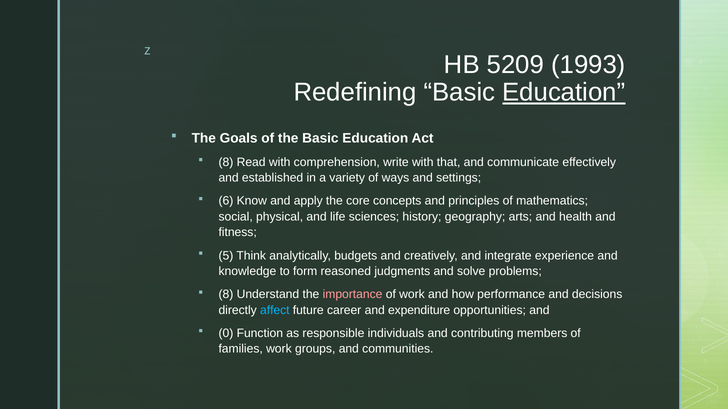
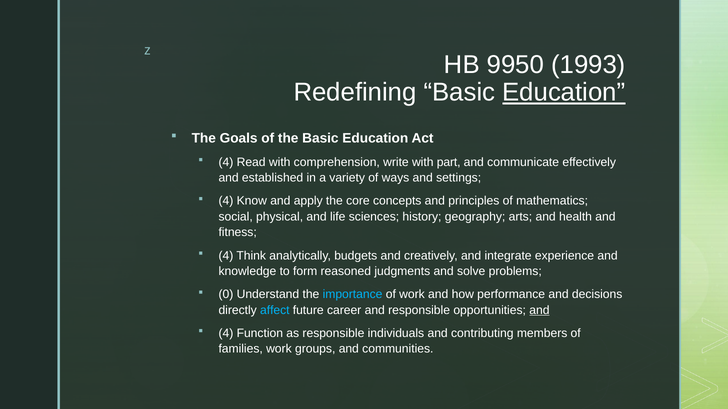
5209: 5209 -> 9950 (515, 65)
8: 8 -> 4 (226, 162)
that: that -> part (449, 162)
6: 6 -> 4 (226, 201)
5: 5 -> 4 (226, 256)
8: 8 -> 0 (226, 295)
importance colour: pink -> light blue (353, 295)
and expenditure: expenditure -> responsible (419, 310)
and underline: none -> present (539, 310)
0: 0 -> 4 (226, 334)
